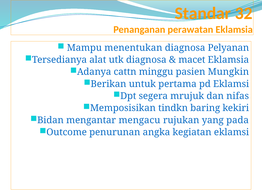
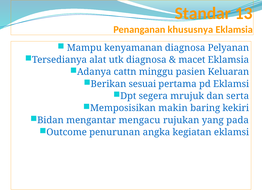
32: 32 -> 13 (244, 13)
perawatan: perawatan -> khususnya (190, 30)
menentukan: menentukan -> kenyamanan (133, 48)
Mungkin: Mungkin -> Keluaran (228, 72)
untuk: untuk -> sesuai (142, 84)
nifas: nifas -> serta (238, 96)
tindkn: tindkn -> makin (173, 108)
